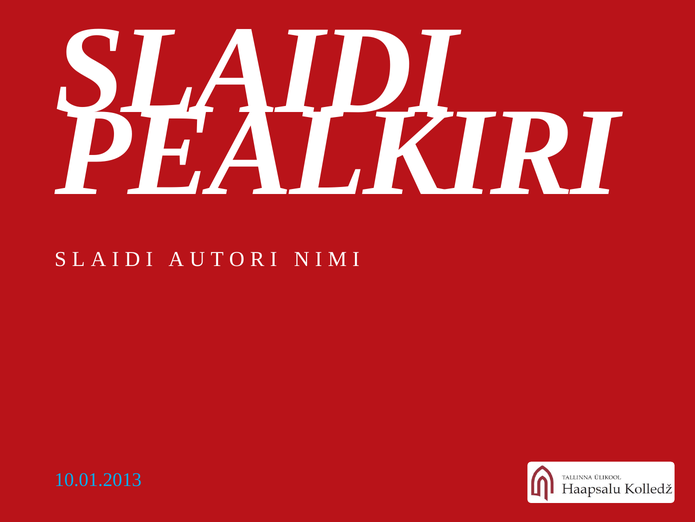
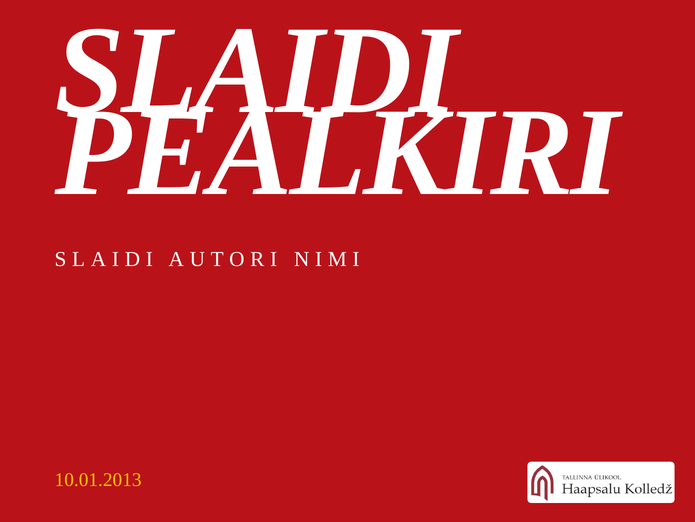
10.01.2013 colour: light blue -> yellow (98, 479)
